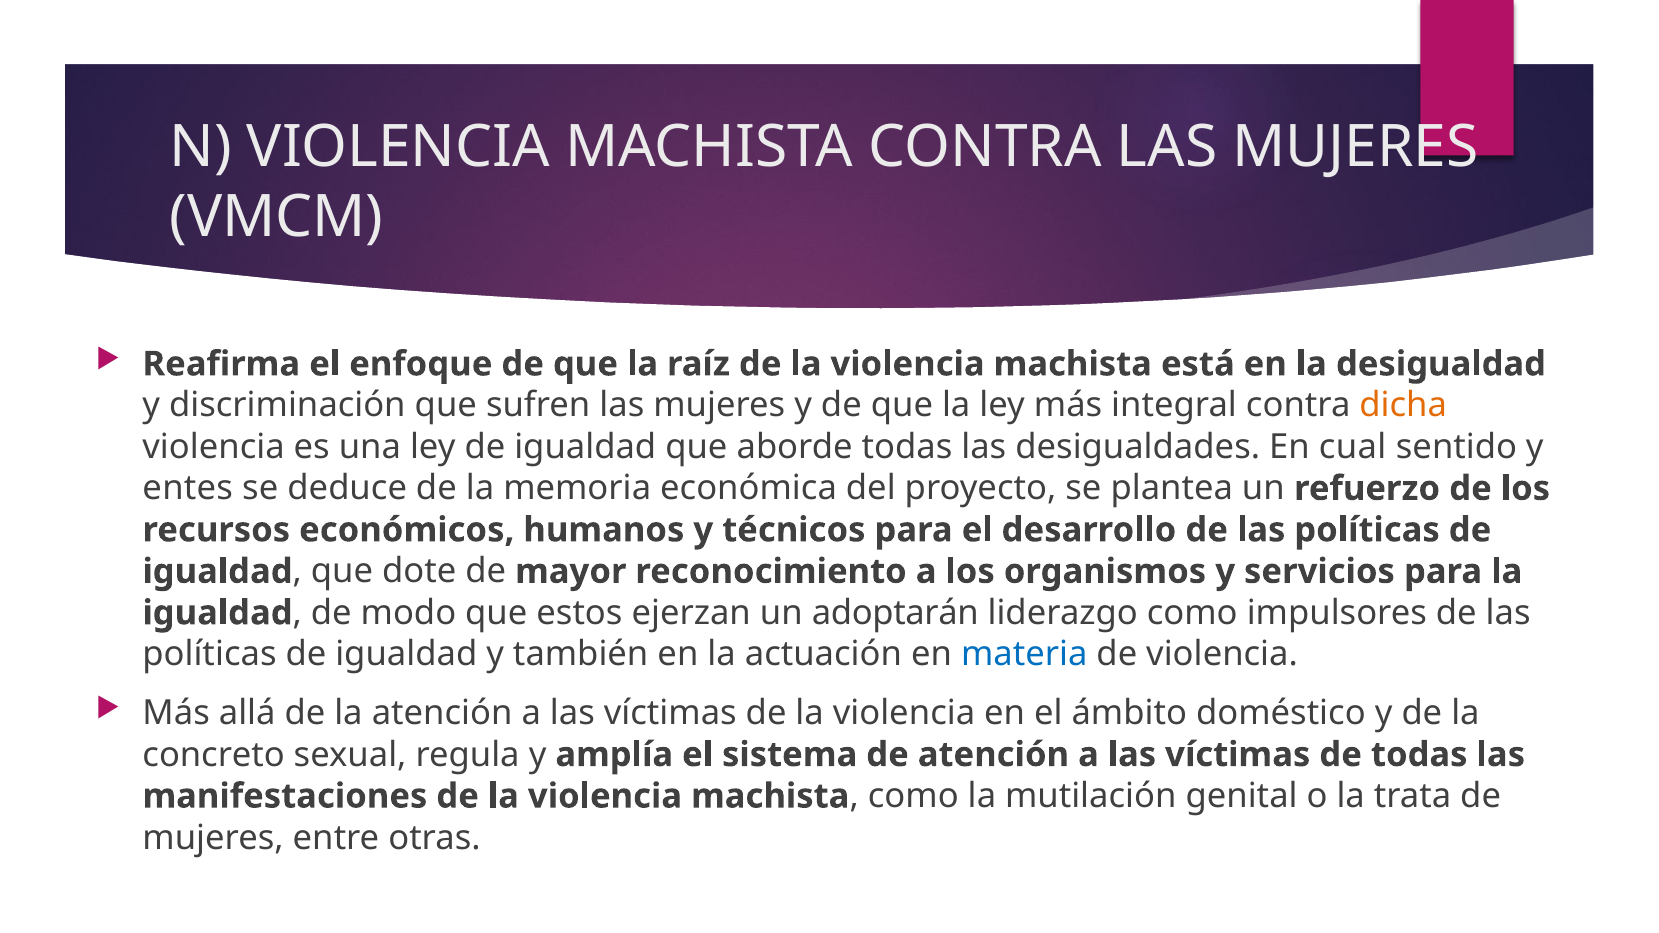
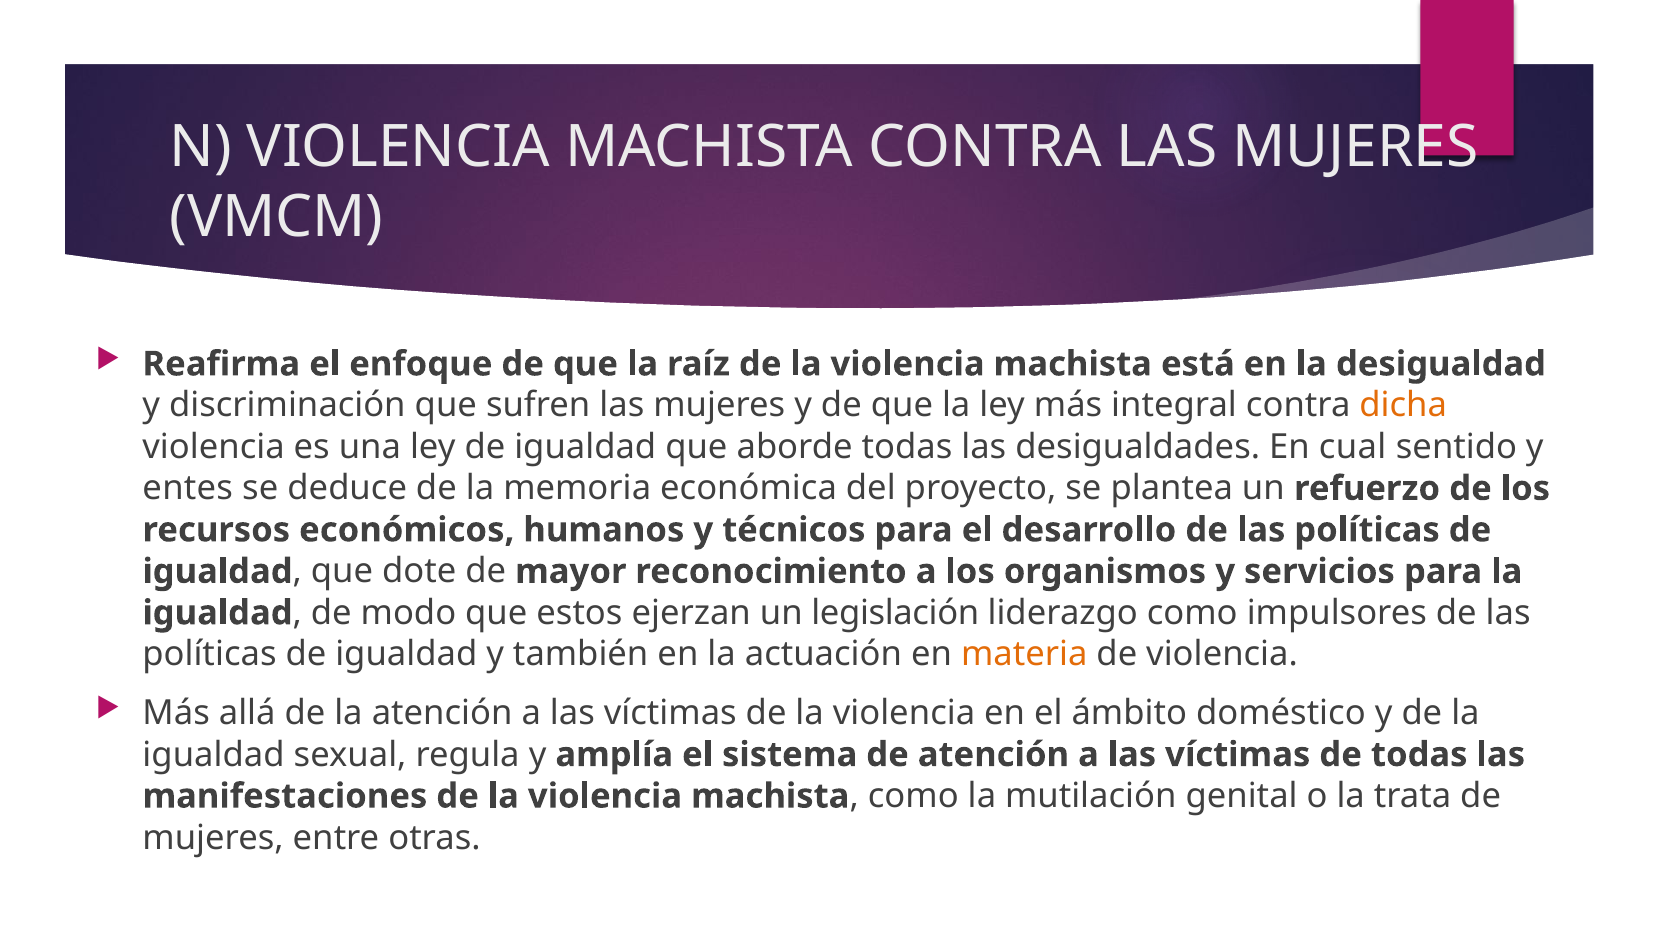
adoptarán: adoptarán -> legislación (895, 613)
materia colour: blue -> orange (1024, 655)
concreto: concreto -> igualdad (214, 755)
